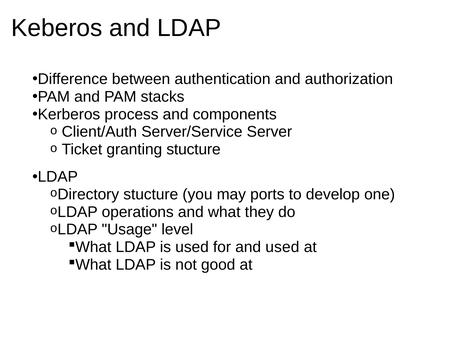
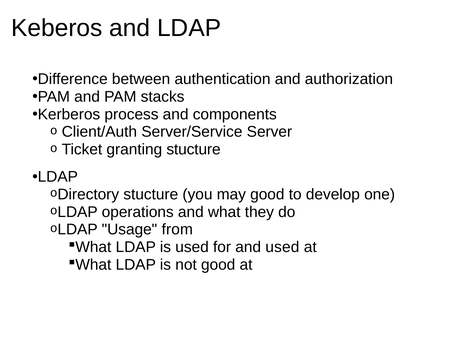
may ports: ports -> good (267, 194)
level: level -> from (177, 229)
